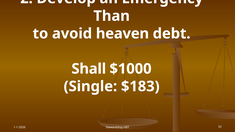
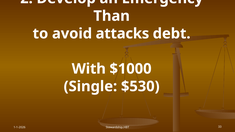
heaven: heaven -> attacks (122, 34)
Shall: Shall -> With (89, 69)
$183: $183 -> $530 (140, 87)
